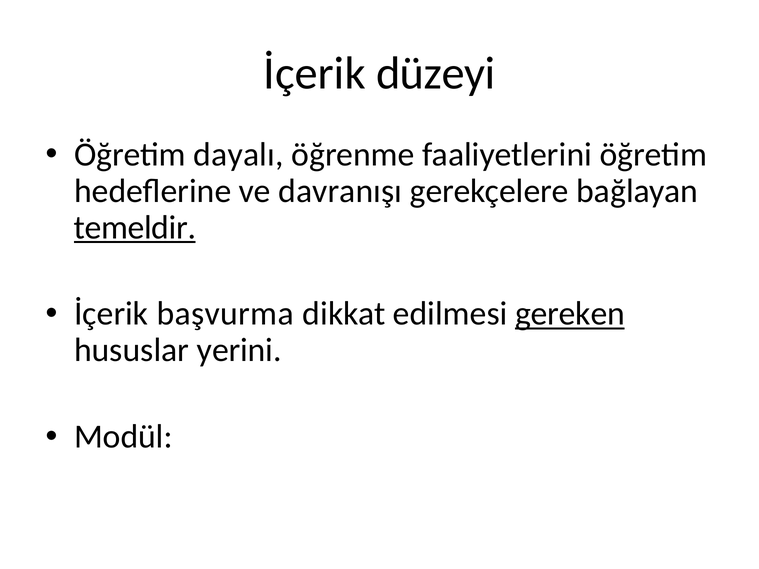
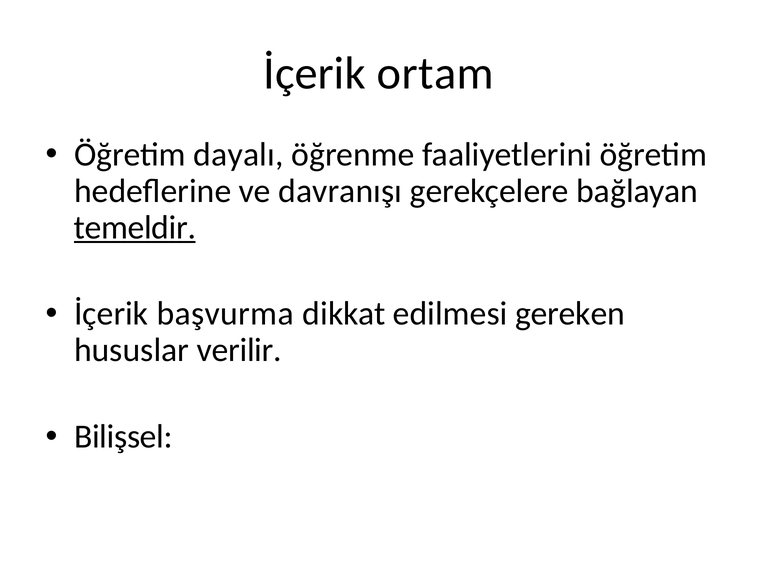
düzeyi: düzeyi -> ortam (435, 73)
gereken underline: present -> none (570, 314)
yerini: yerini -> verilir (239, 350)
Modül: Modül -> Bilişsel (123, 437)
